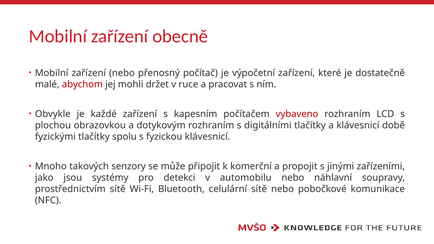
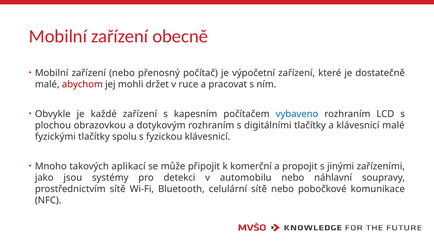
vybaveno colour: red -> blue (297, 114)
klávesnicí době: době -> malé (393, 125)
senzory: senzory -> aplikací (129, 166)
